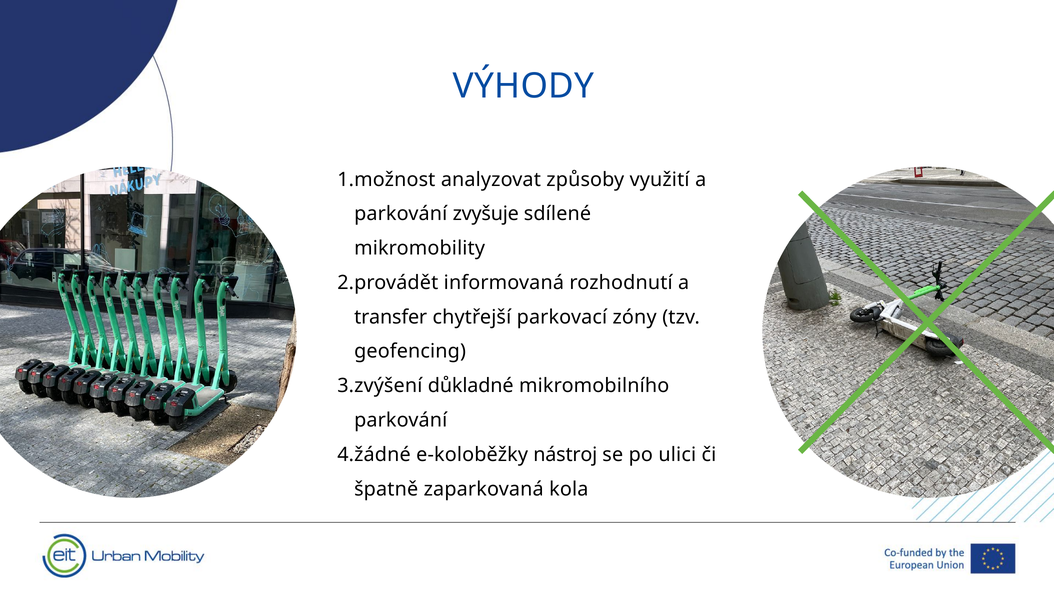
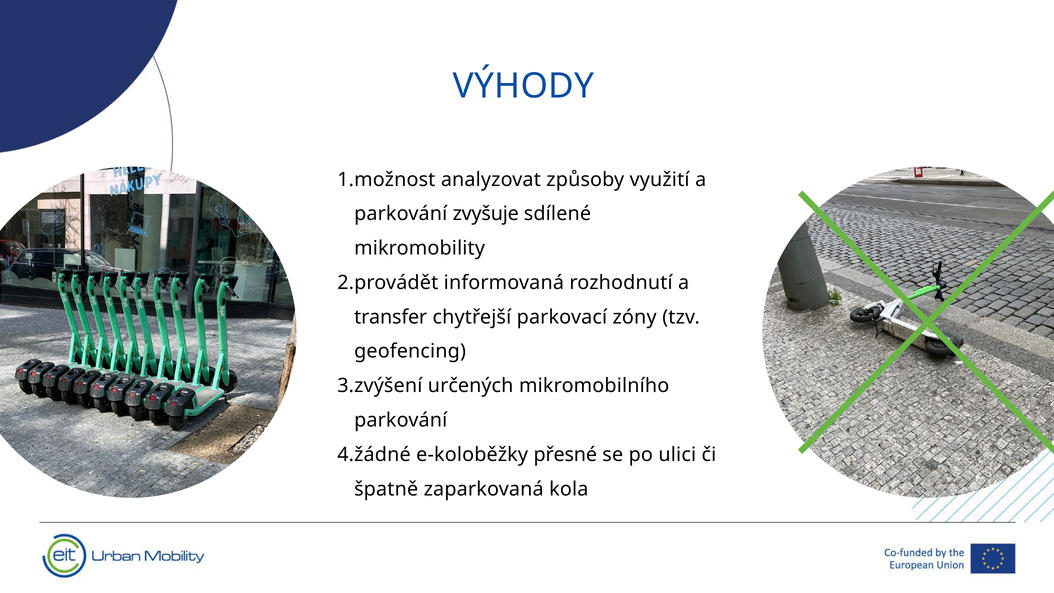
důkladné: důkladné -> určených (471, 386)
nástroj: nástroj -> přesné (565, 455)
